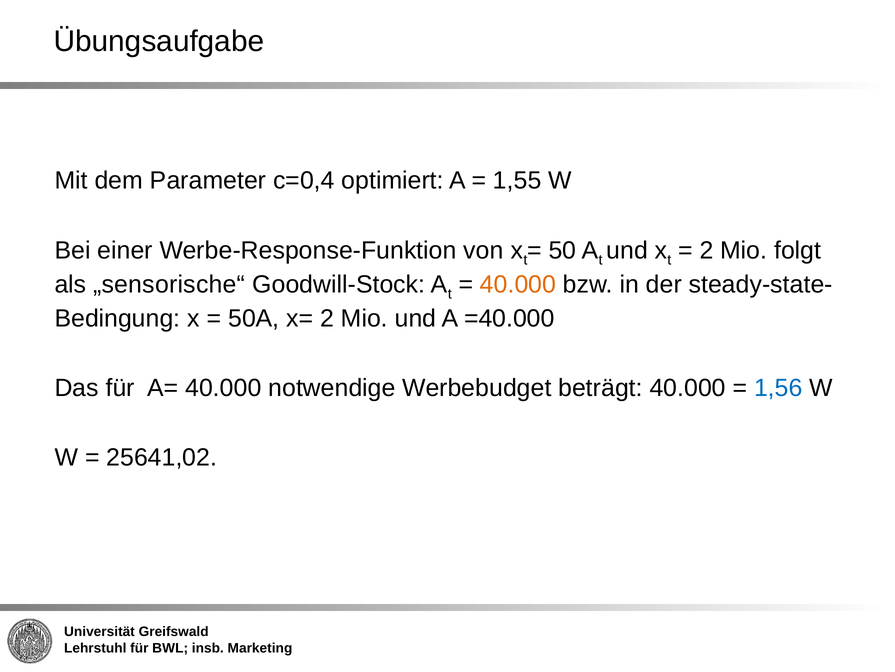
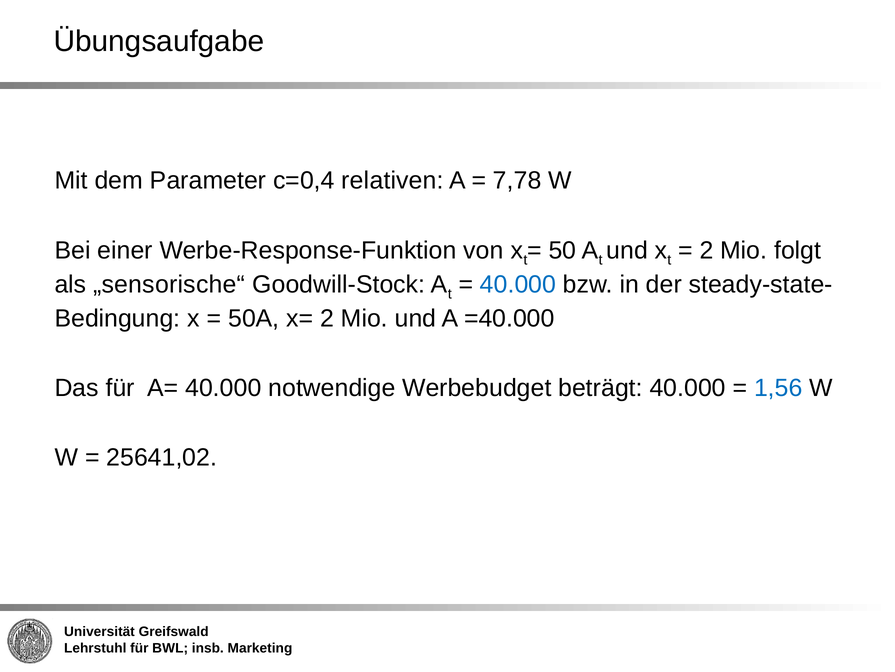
optimiert: optimiert -> relativen (393, 181)
1,55: 1,55 -> 7,78 (517, 181)
40.000 colour: orange -> blue (518, 284)
